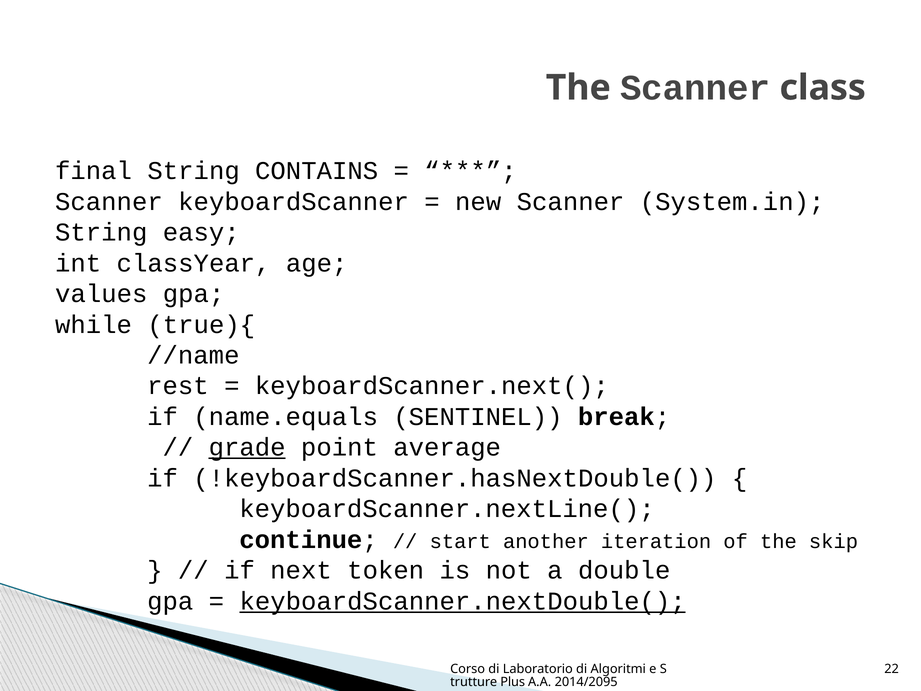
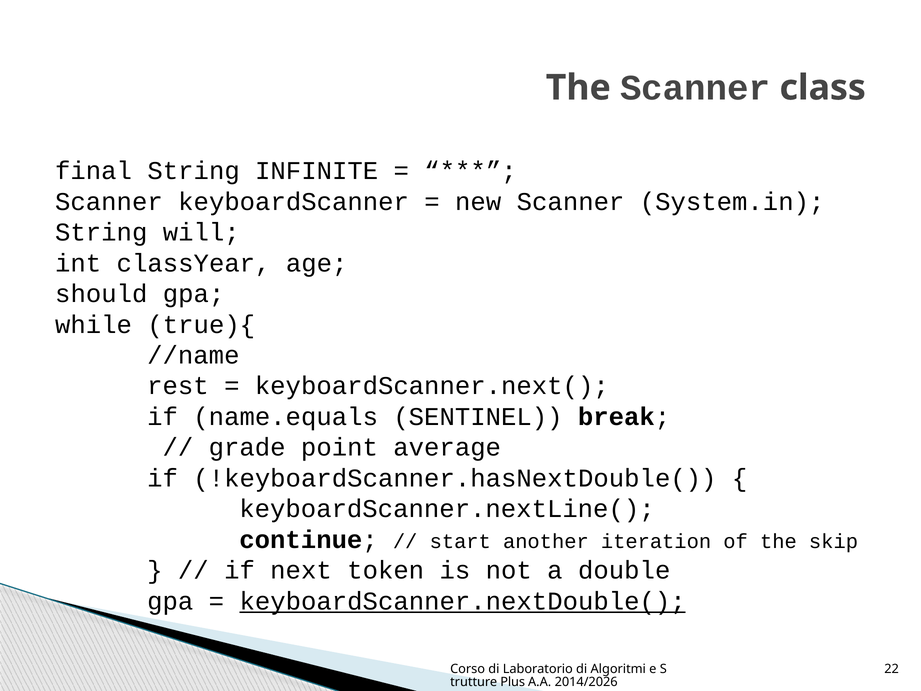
CONTAINS: CONTAINS -> INFINITE (317, 171)
easy: easy -> will (201, 232)
values: values -> should (101, 294)
grade underline: present -> none (247, 447)
2014/2095: 2014/2095 -> 2014/2026 (586, 682)
